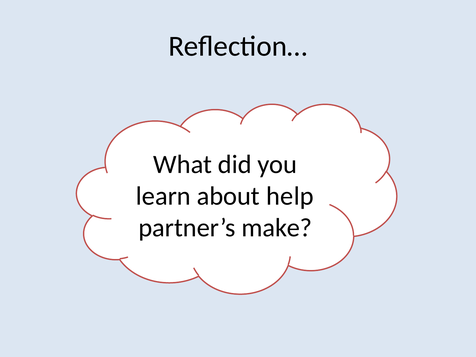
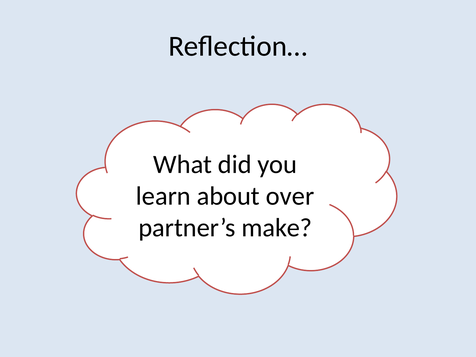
help: help -> over (290, 196)
